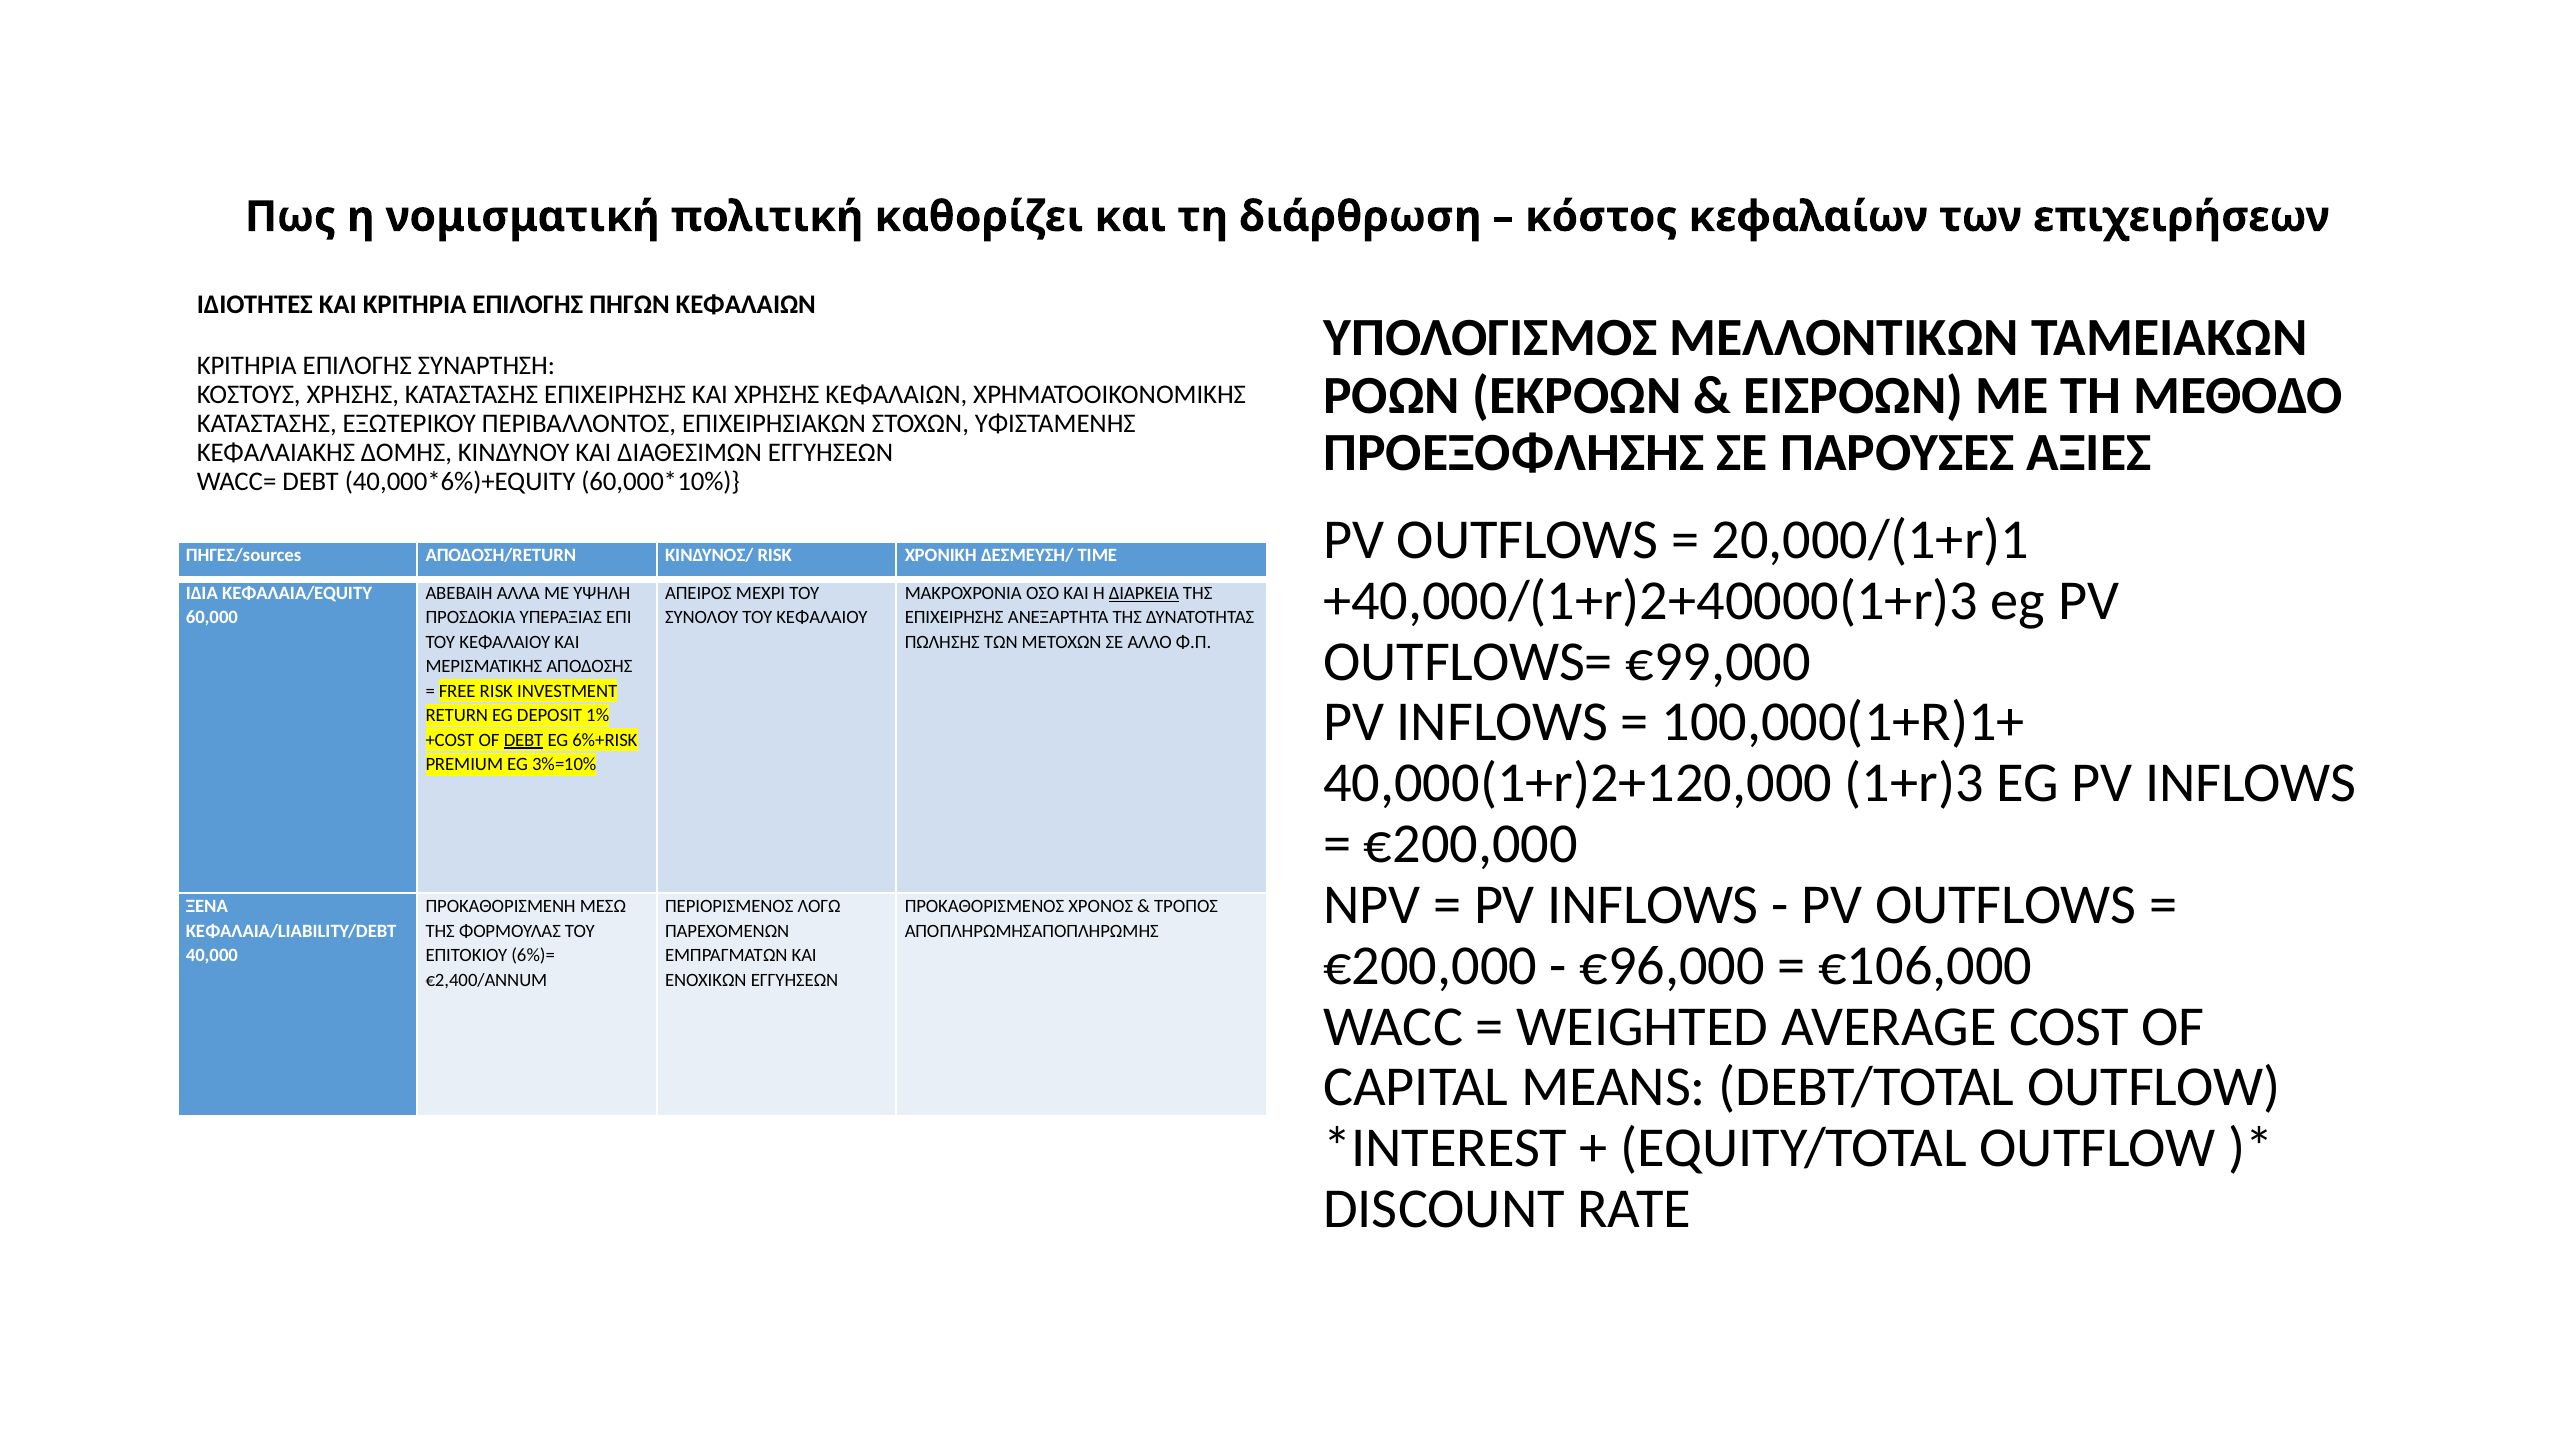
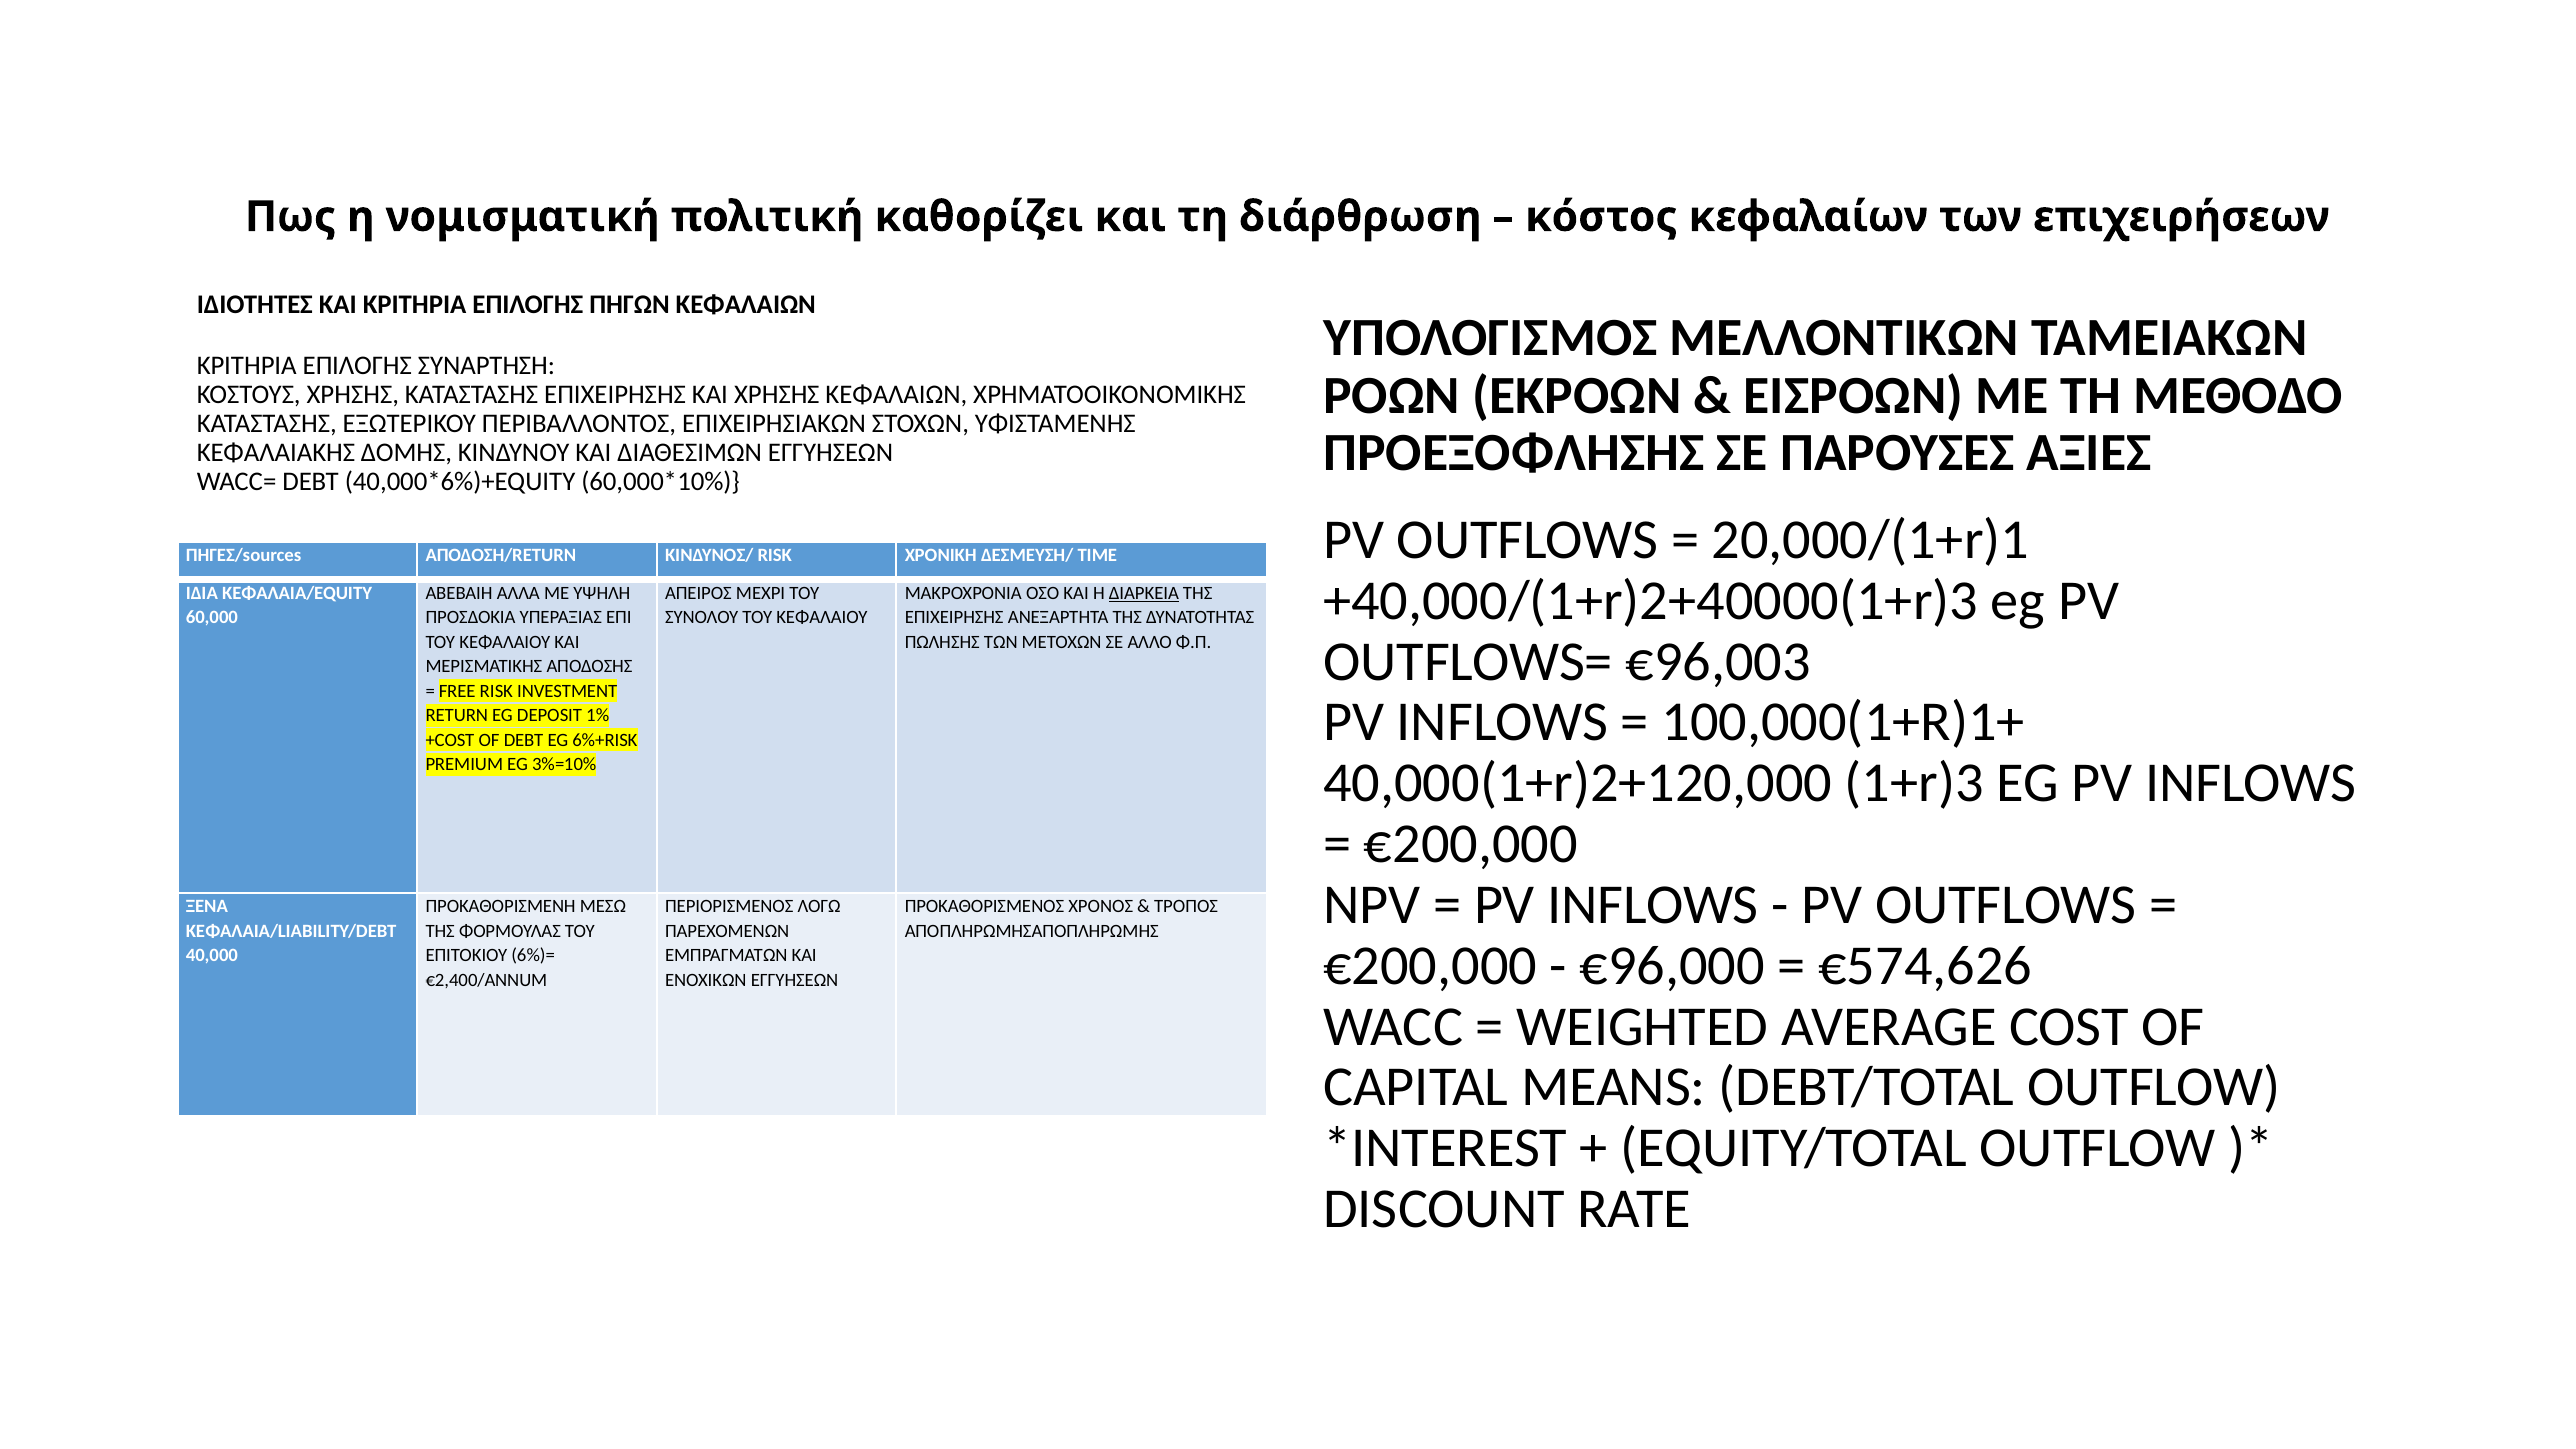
€99,000: €99,000 -> €96,003 (1718, 661)
DEBT underline: present -> none (524, 740)
€106,000: €106,000 -> €574,626 (1925, 966)
